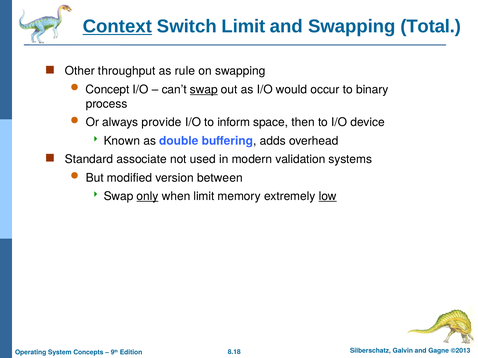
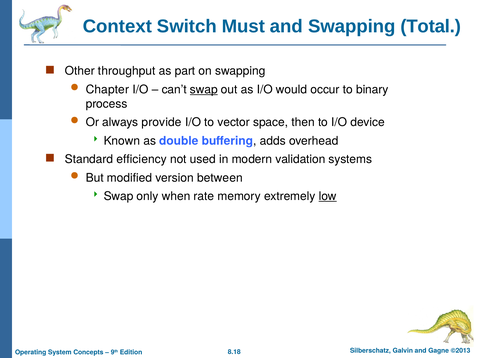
Context underline: present -> none (117, 27)
Switch Limit: Limit -> Must (243, 27)
rule: rule -> part (185, 71)
Concept: Concept -> Chapter (107, 90)
inform: inform -> vector (234, 122)
associate: associate -> efficiency (142, 159)
only underline: present -> none (148, 197)
when limit: limit -> rate (204, 197)
